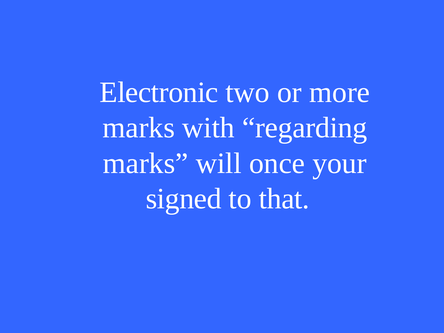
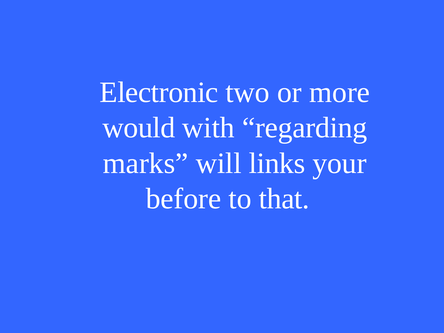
marks: marks -> would (139, 128)
once: once -> links (277, 163)
signed: signed -> before (183, 199)
